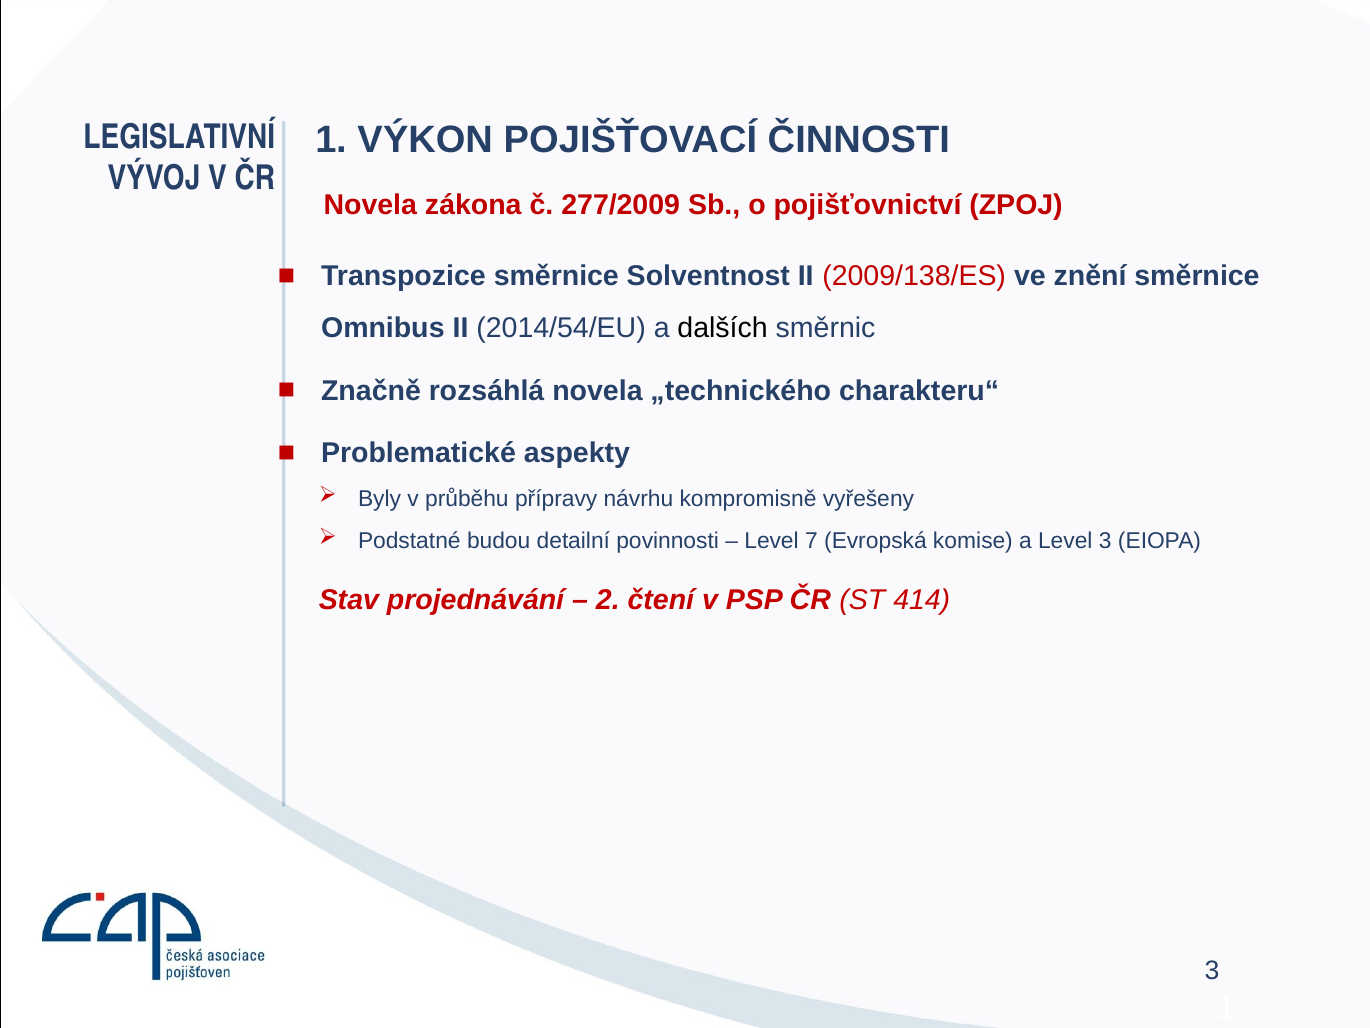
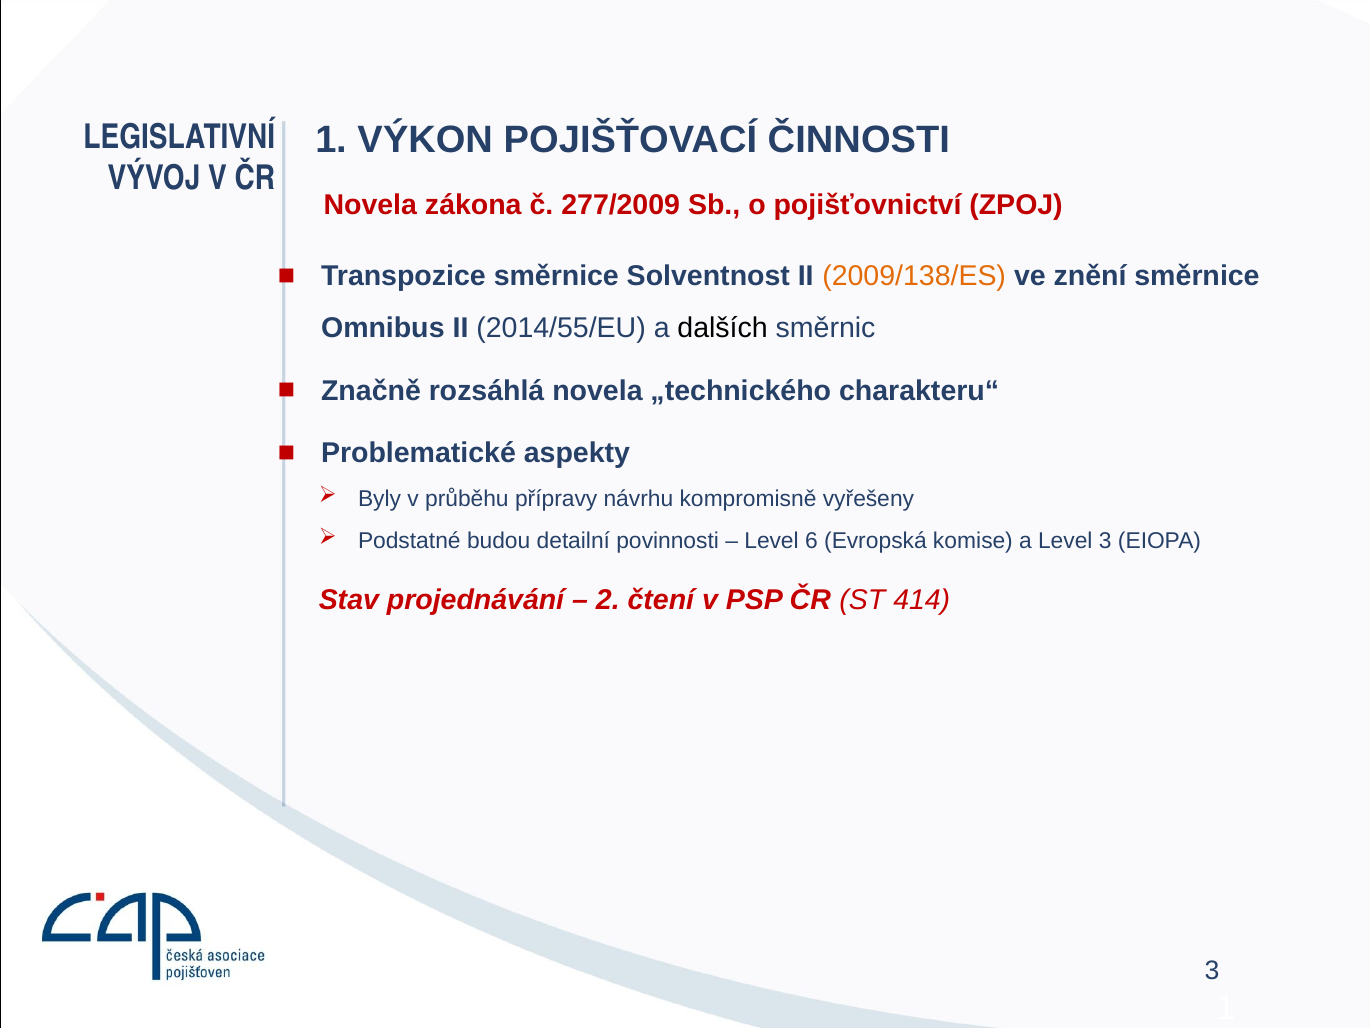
2009/138/ES colour: red -> orange (914, 276)
2014/54/EU: 2014/54/EU -> 2014/55/EU (561, 328)
7: 7 -> 6 (811, 540)
